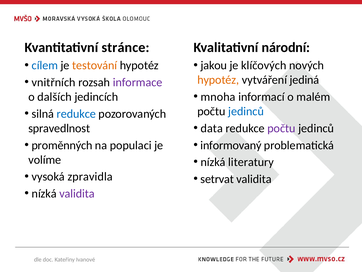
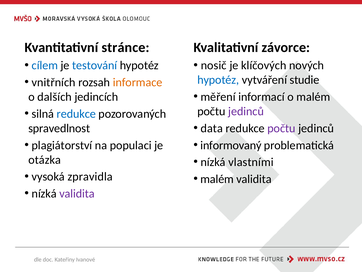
národní: národní -> závorce (286, 47)
testování colour: orange -> blue (95, 65)
jakou: jakou -> nosič (214, 65)
hypotéz colour: orange -> blue (218, 80)
jediná: jediná -> studie (304, 80)
informace colour: purple -> orange (138, 82)
mnoha: mnoha -> měření (218, 97)
jedinců colour: blue -> purple (246, 111)
proměnných: proměnných -> plagiátorství (62, 145)
volíme: volíme -> otázka (45, 159)
literatury: literatury -> vlastními (251, 162)
setrvat: setrvat -> malém (217, 179)
